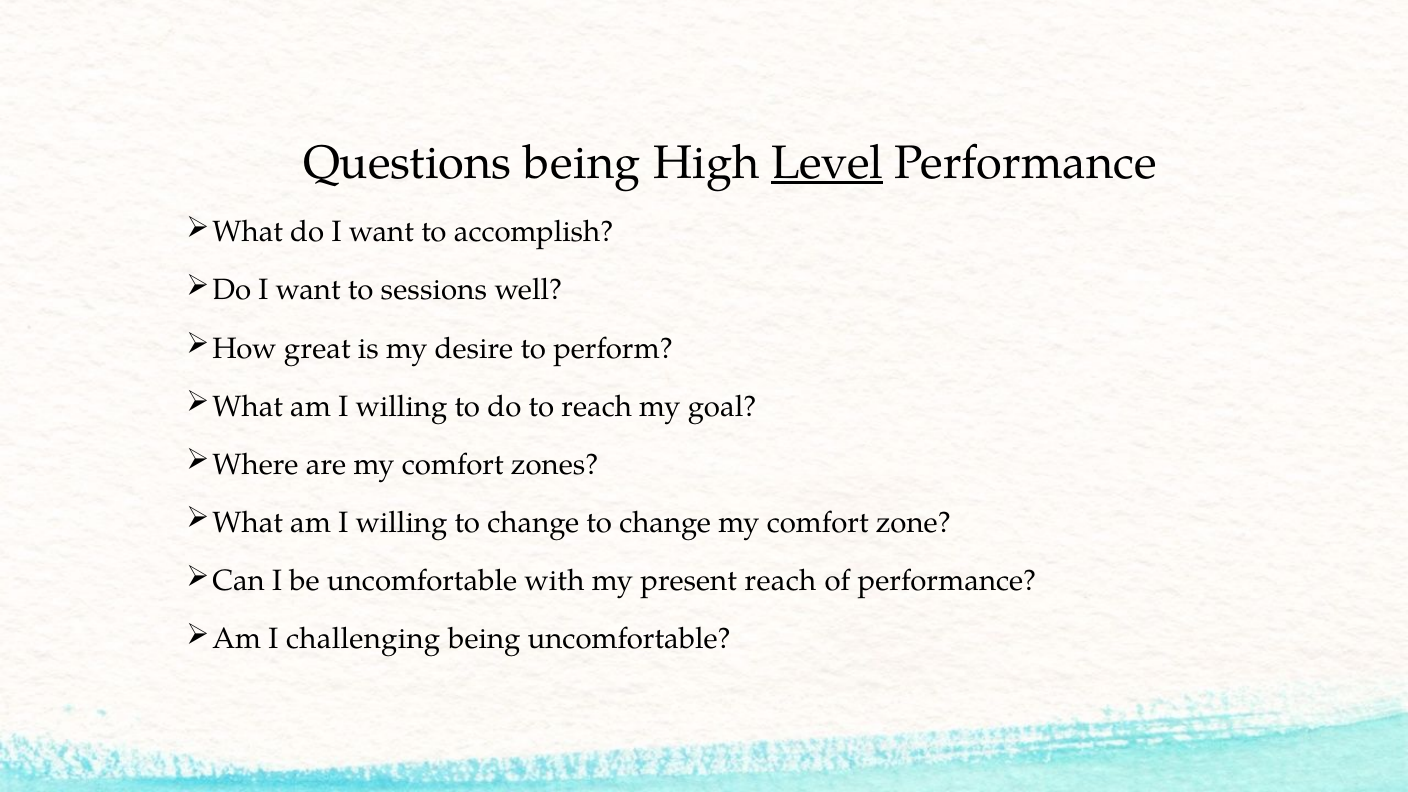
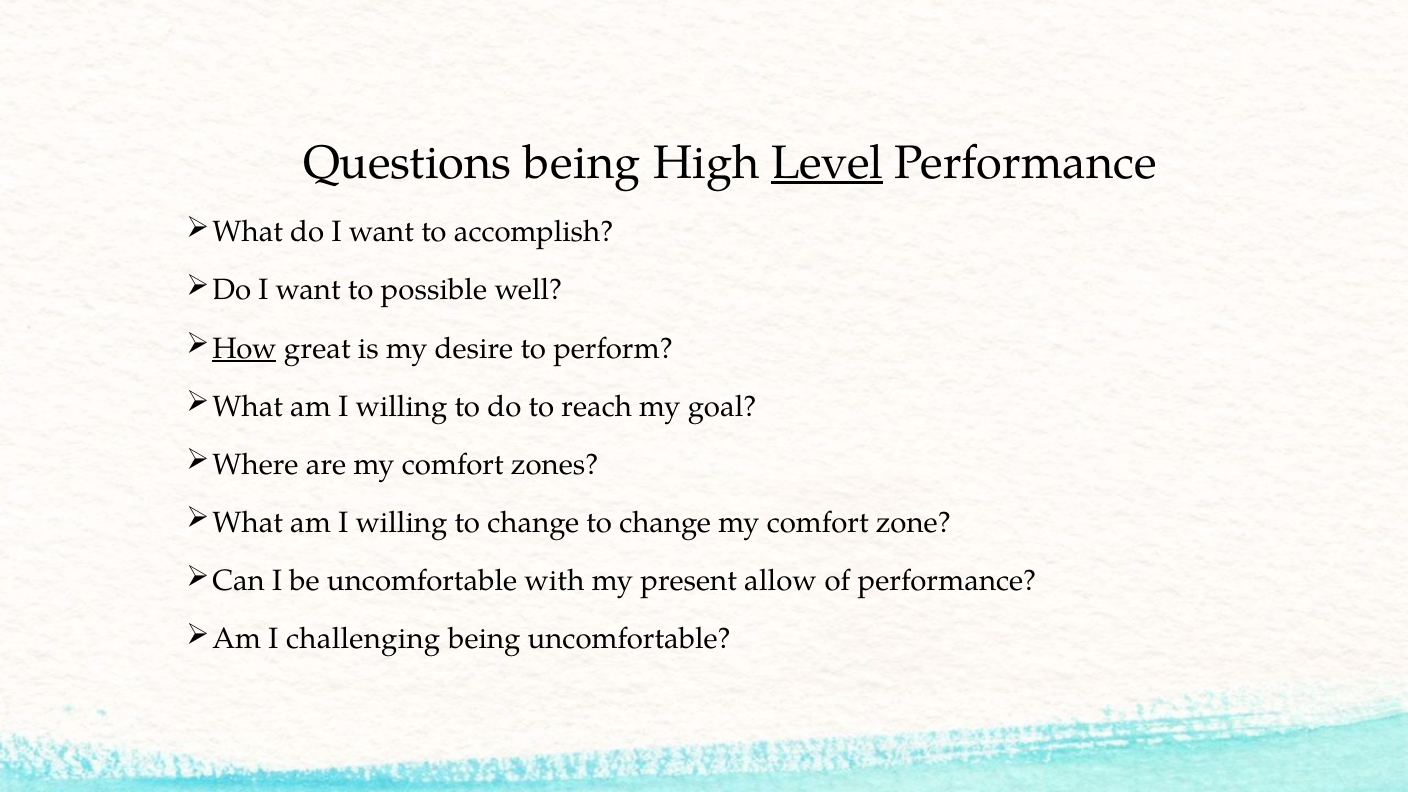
sessions: sessions -> possible (434, 290)
How underline: none -> present (245, 348)
present reach: reach -> allow (781, 581)
